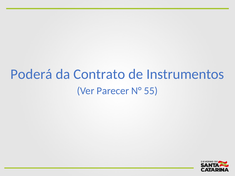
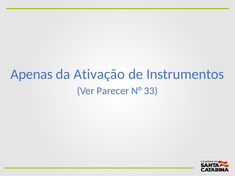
Poderá: Poderá -> Apenas (32, 74)
Contrato: Contrato -> Ativação (99, 74)
55: 55 -> 33 (151, 91)
